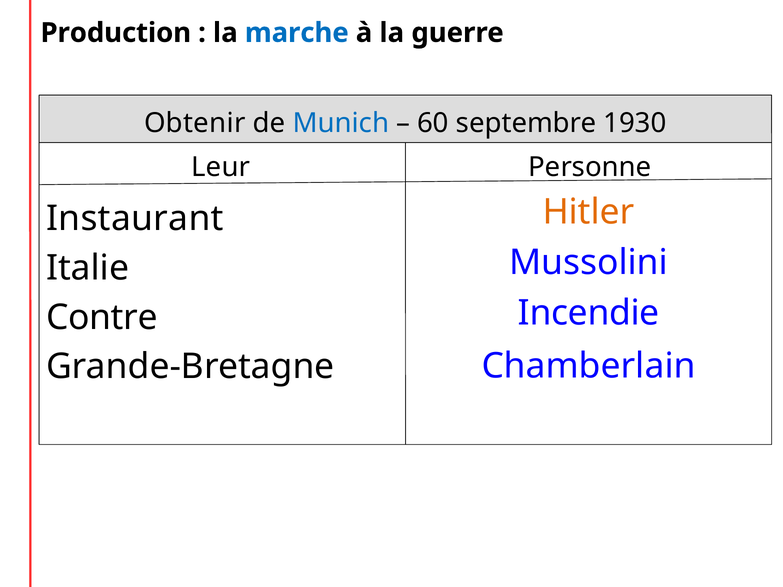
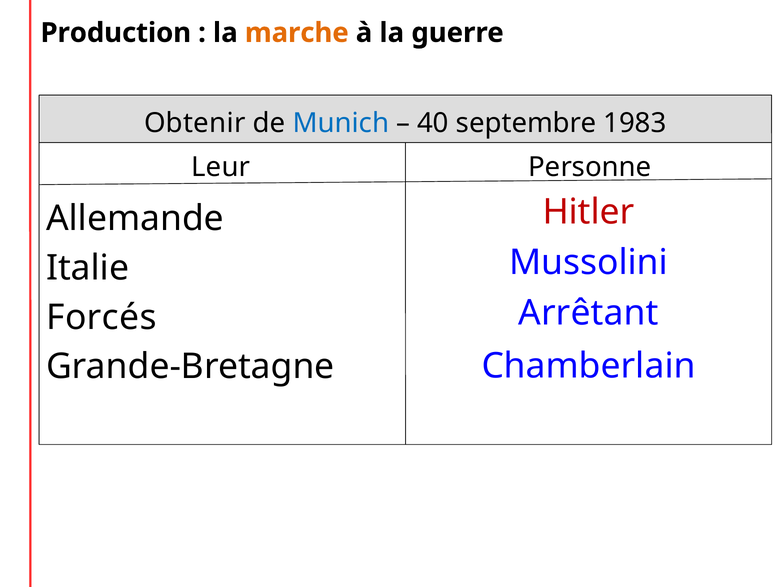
marche colour: blue -> orange (297, 33)
60: 60 -> 40 (433, 123)
1930: 1930 -> 1983 (635, 123)
Hitler colour: orange -> red (589, 212)
Instaurant: Instaurant -> Allemande (135, 219)
Incendie: Incendie -> Arrêtant (588, 313)
Contre: Contre -> Forcés (102, 317)
